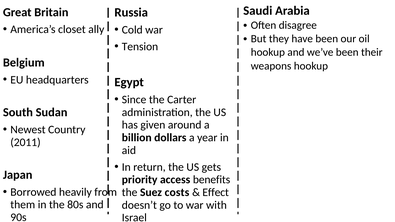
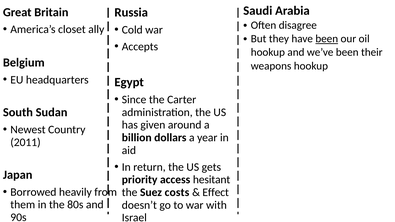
been underline: none -> present (327, 39)
Tension: Tension -> Accepts (140, 47)
benefits: benefits -> hesitant (212, 180)
